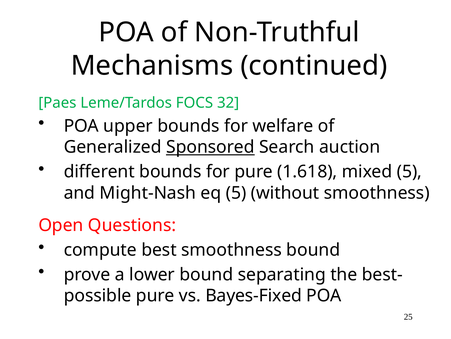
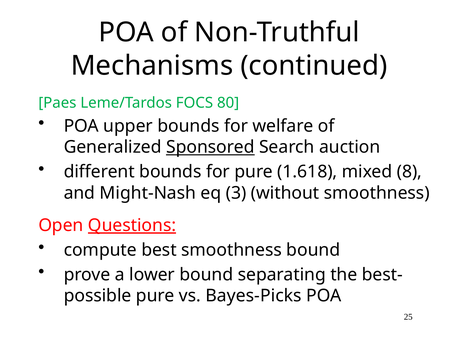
32: 32 -> 80 (228, 103)
mixed 5: 5 -> 8 (409, 171)
eq 5: 5 -> 3 (236, 192)
Questions underline: none -> present (132, 225)
Bayes-Fixed: Bayes-Fixed -> Bayes-Picks (254, 295)
